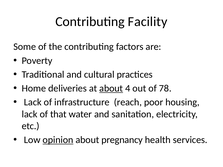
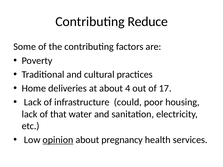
Facility: Facility -> Reduce (148, 22)
about underline: present -> none (111, 88)
78: 78 -> 17 (165, 88)
reach: reach -> could (128, 102)
